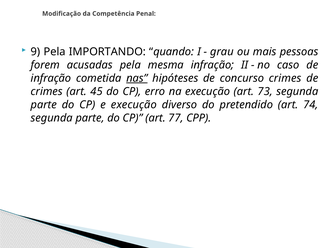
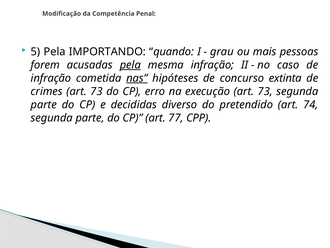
9: 9 -> 5 (36, 52)
pela underline: none -> present (130, 65)
concurso crimes: crimes -> extinta (285, 78)
crimes art 45: 45 -> 73 (97, 91)
e execução: execução -> decididas (134, 104)
